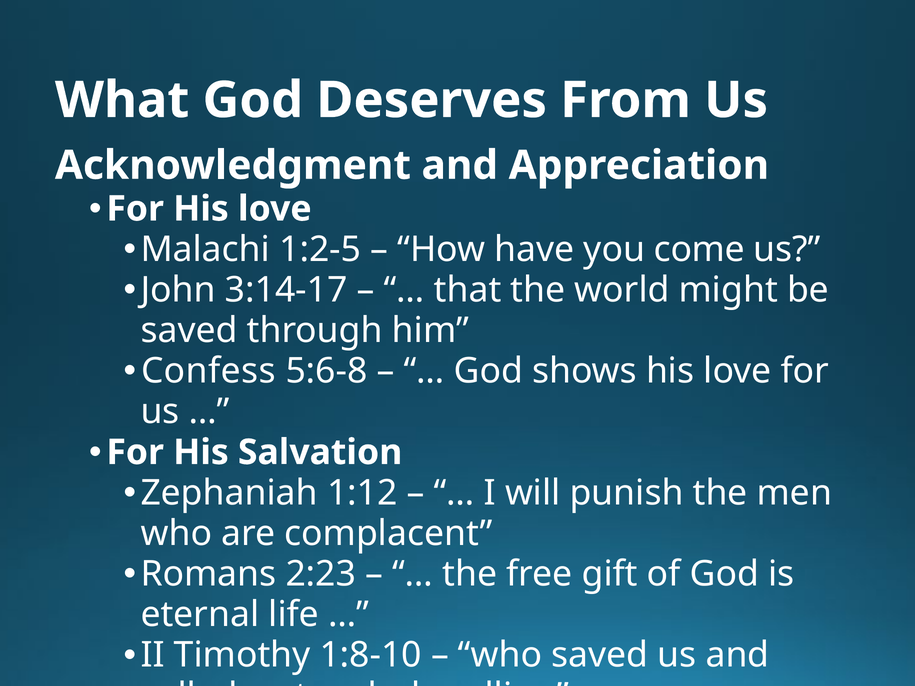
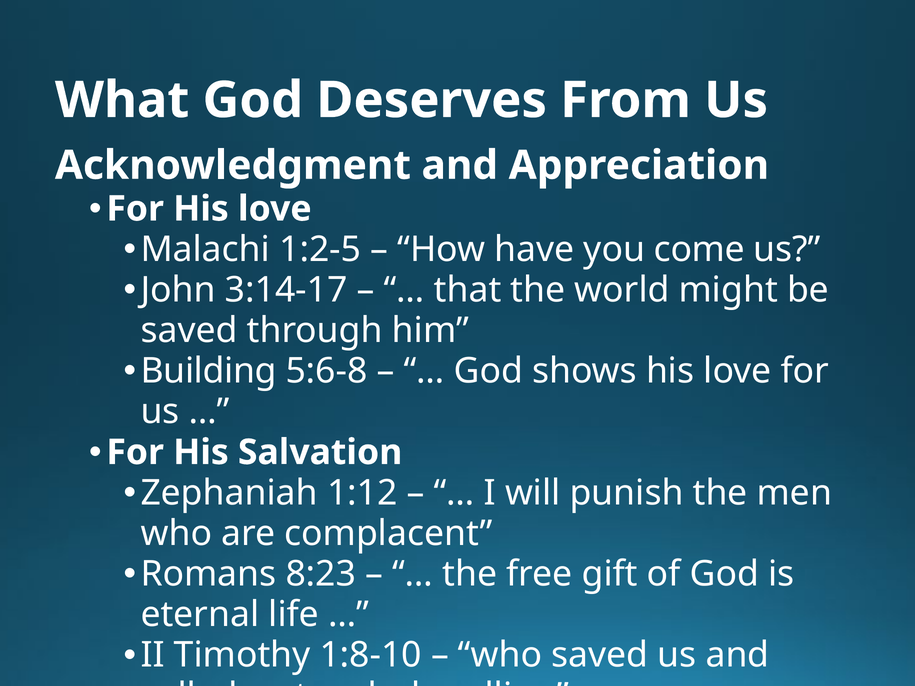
Confess: Confess -> Building (209, 371)
2:23: 2:23 -> 8:23 (321, 574)
